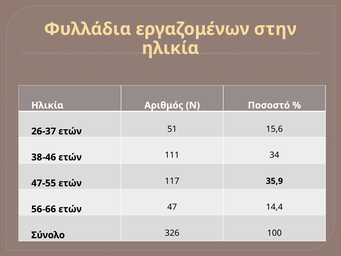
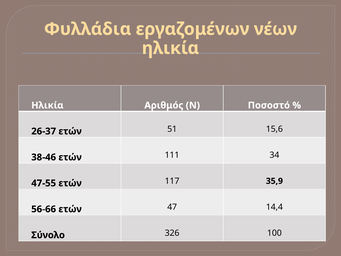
στην: στην -> νέων (275, 29)
